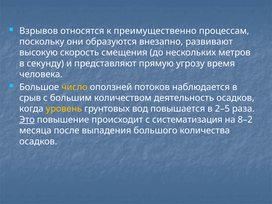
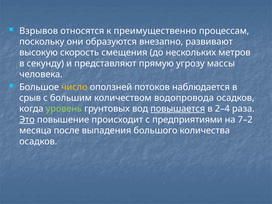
время: время -> массы (221, 63)
деятельность: деятельность -> водопровода (184, 98)
уровень colour: yellow -> light green (64, 109)
повышается underline: none -> present (178, 109)
2–5: 2–5 -> 2–4 (222, 109)
систематизация: систематизация -> предприятиями (187, 120)
8–2: 8–2 -> 7–2 (245, 120)
